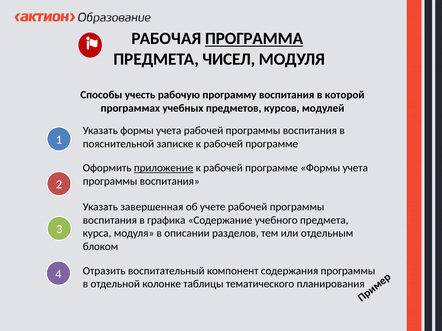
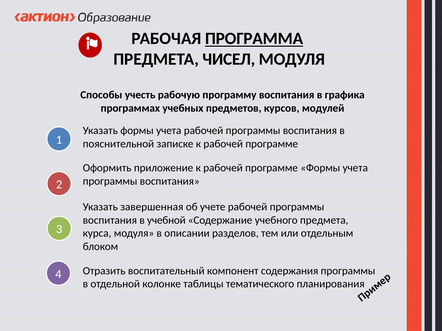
которой: которой -> графика (345, 95)
приложение underline: present -> none (164, 168)
графика: графика -> учебной (166, 220)
